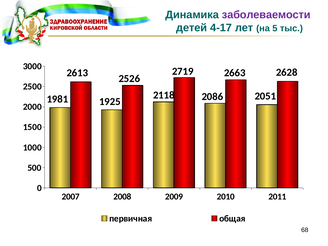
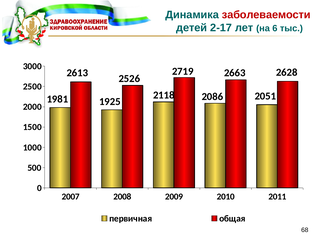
заболеваемости colour: purple -> red (266, 15)
4-17: 4-17 -> 2-17 (221, 28)
5: 5 -> 6 (275, 28)
